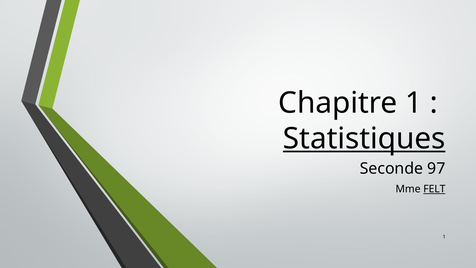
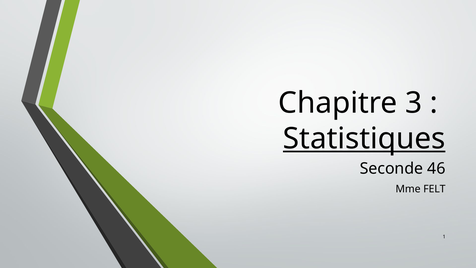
Chapitre 1: 1 -> 3 (414, 103)
97: 97 -> 46 (436, 168)
FELT underline: present -> none (434, 189)
